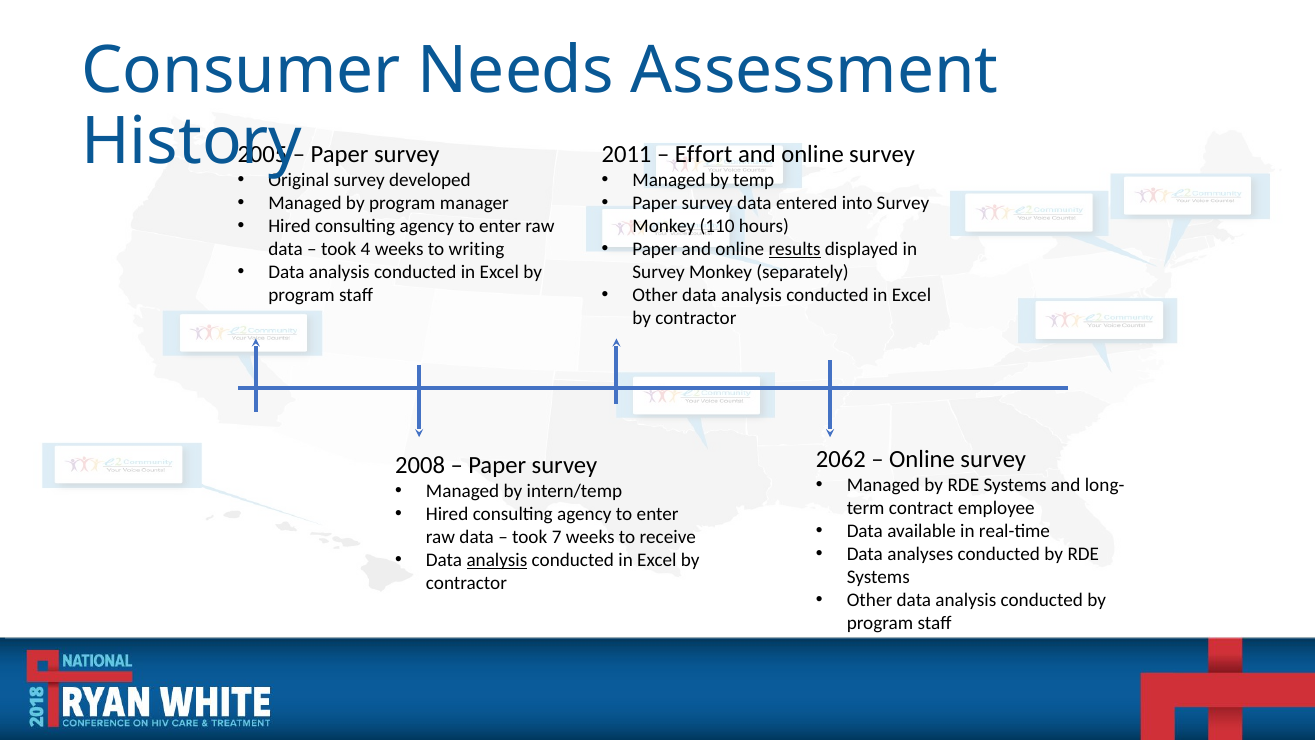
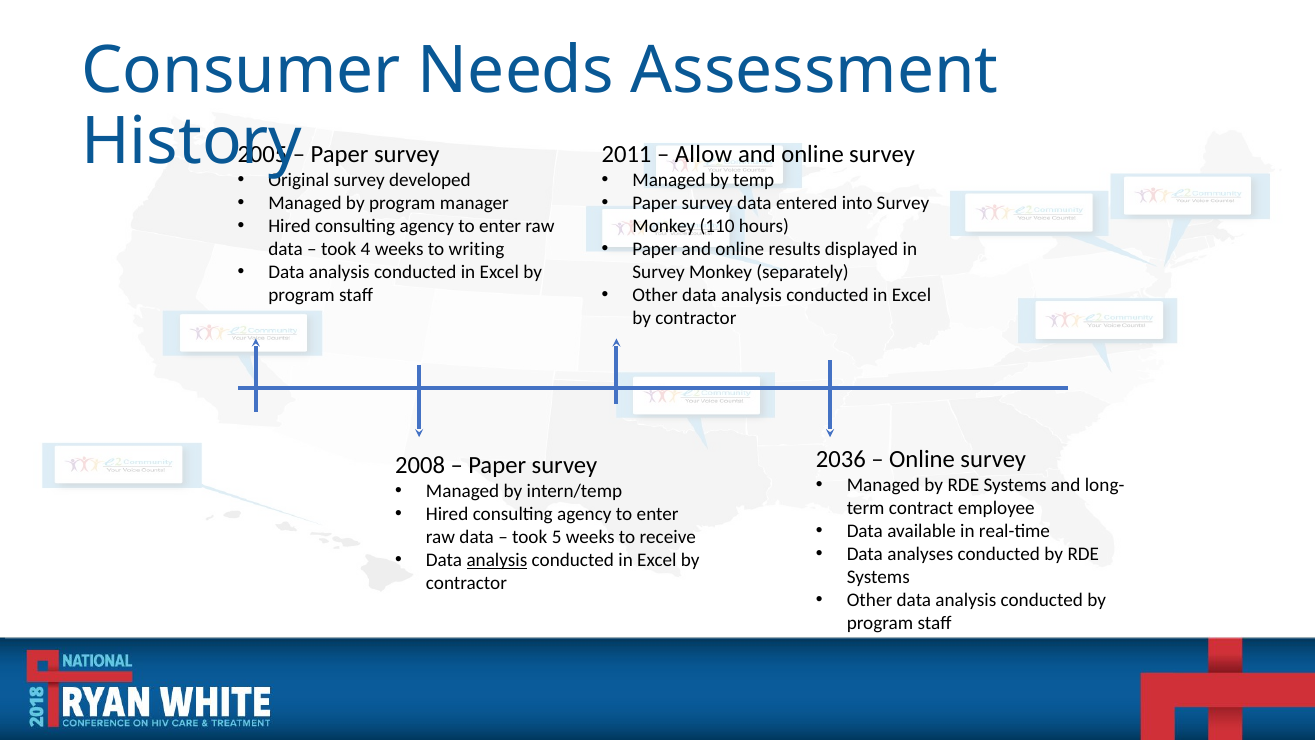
Effort: Effort -> Allow (704, 154)
results underline: present -> none (795, 249)
2062: 2062 -> 2036 (841, 459)
7: 7 -> 5 (557, 537)
